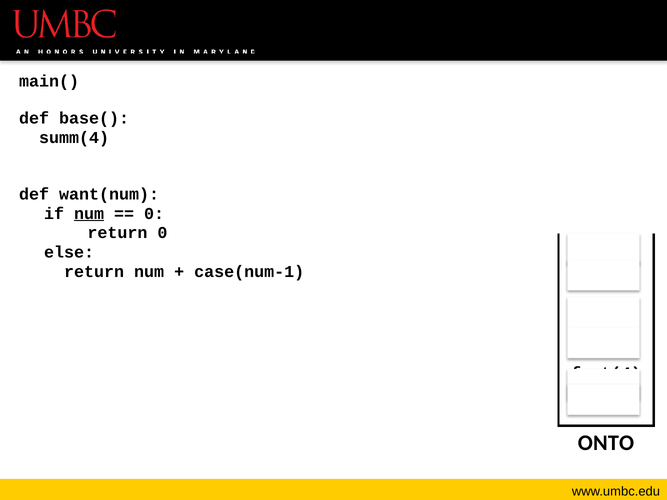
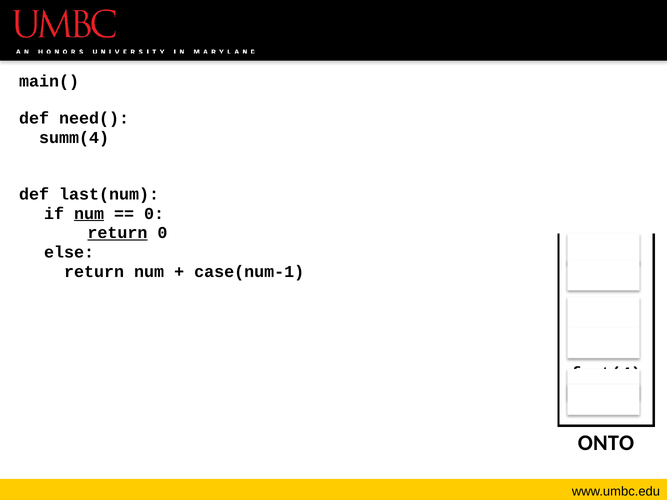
base(: base( -> need( (94, 118)
want(num: want(num -> last(num (109, 194)
return underline: none -> present (117, 233)
